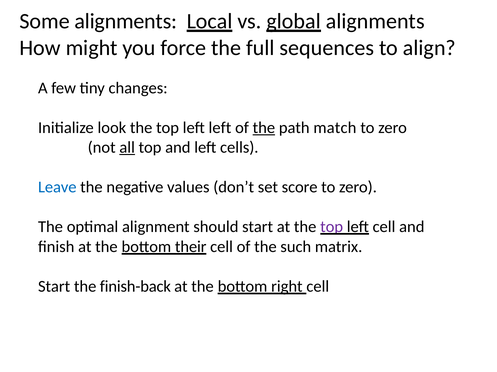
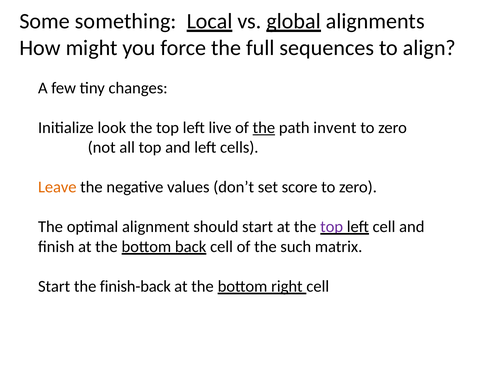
Some alignments: alignments -> something (126, 21)
left left: left -> live (220, 128)
match: match -> invent (335, 128)
all underline: present -> none (127, 148)
Leave colour: blue -> orange (57, 187)
their: their -> back (191, 247)
